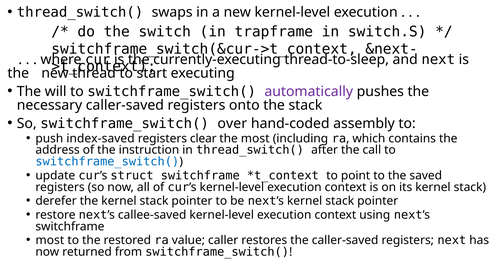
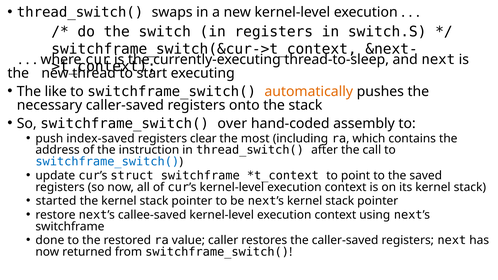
in trapframe: trapframe -> registers (274, 32)
will: will -> like (56, 92)
automatically colour: purple -> orange (309, 92)
derefer: derefer -> started (56, 201)
most: most -> done (50, 240)
